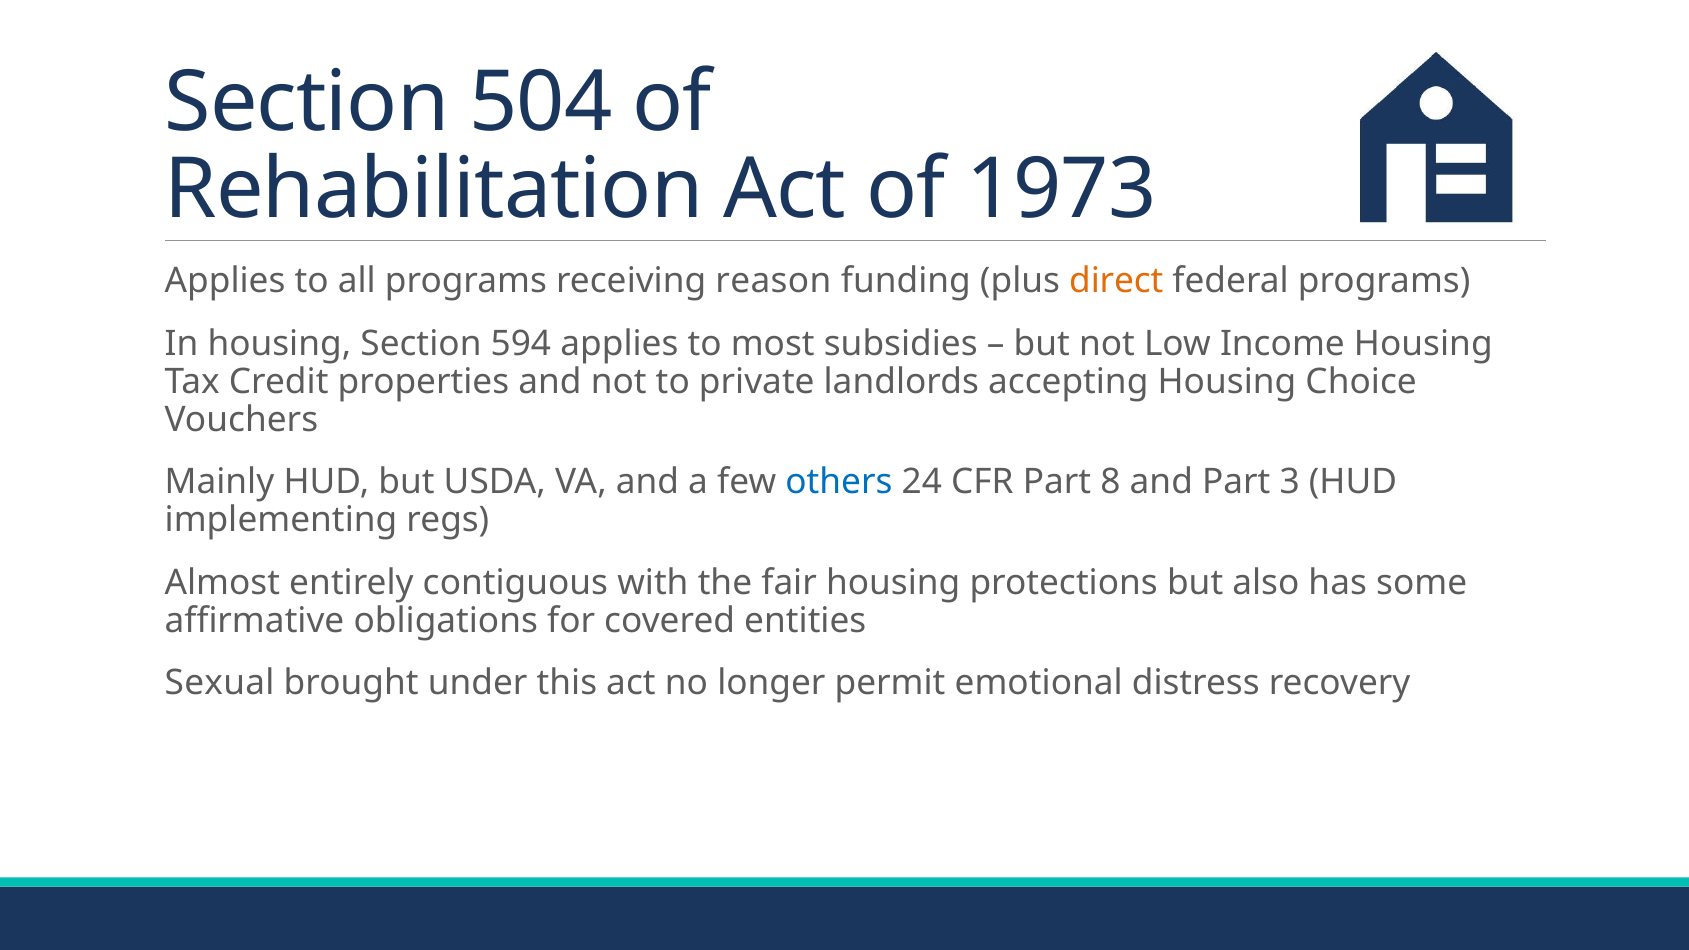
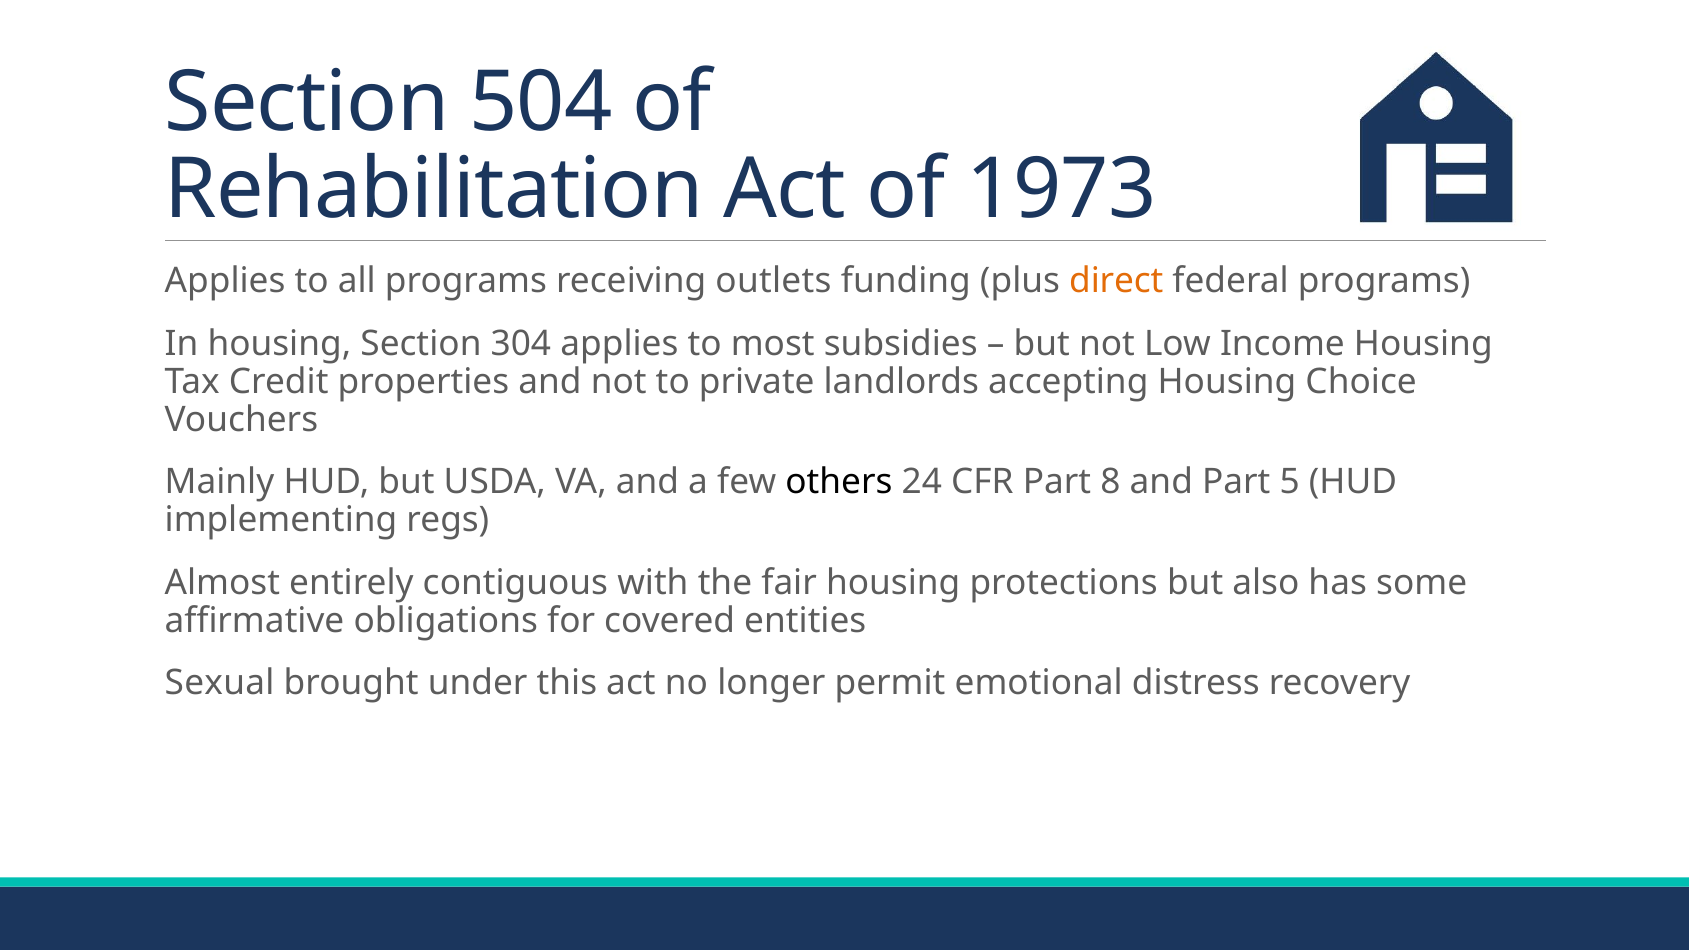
reason: reason -> outlets (773, 281)
594: 594 -> 304 (521, 343)
others colour: blue -> black (839, 482)
3: 3 -> 5 (1290, 482)
